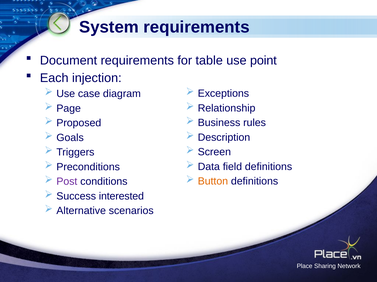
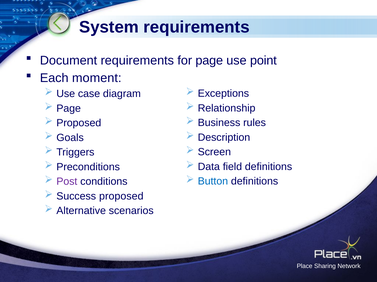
for table: table -> page (209, 61)
injection: injection -> moment (97, 78)
Button colour: orange -> blue (213, 182)
Success interested: interested -> proposed (121, 197)
